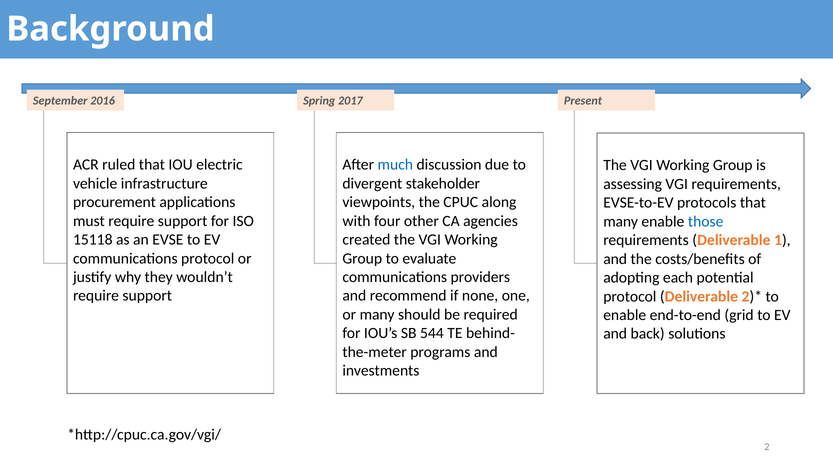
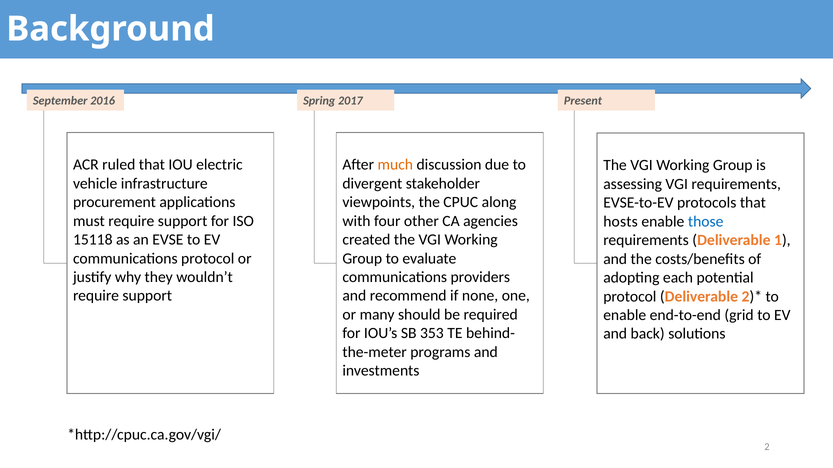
much colour: blue -> orange (395, 165)
many: many -> hosts (621, 222)
544: 544 -> 353 (432, 334)
